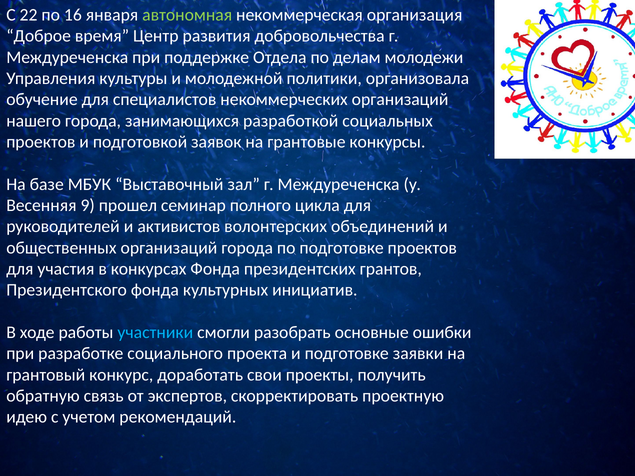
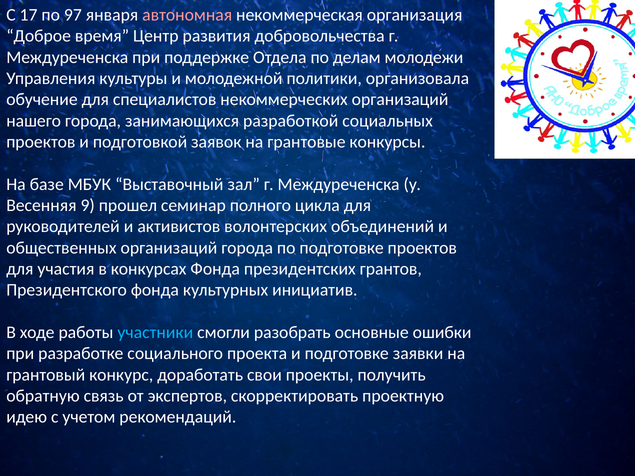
22: 22 -> 17 (29, 15)
16: 16 -> 97 (73, 15)
автономная colour: light green -> pink (187, 15)
